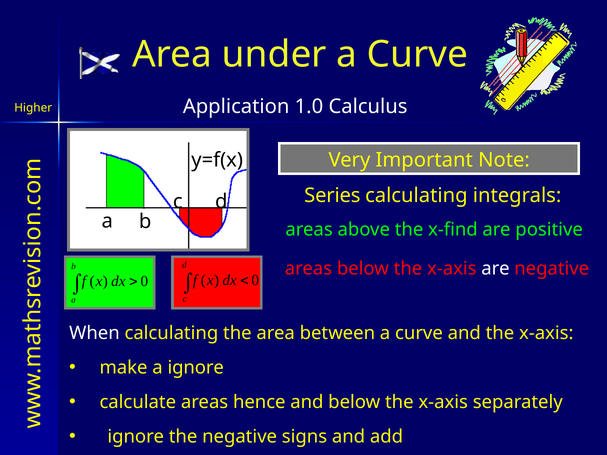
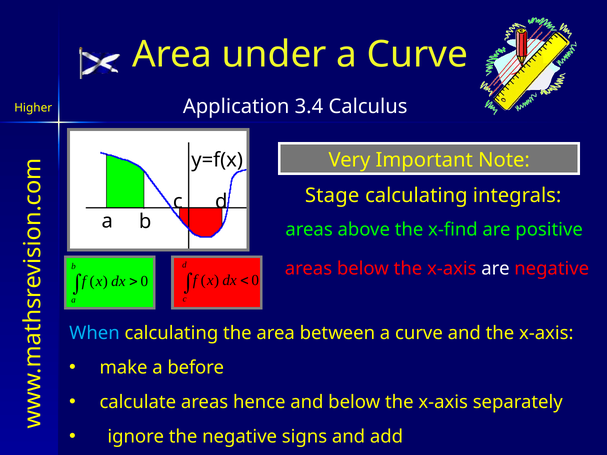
1.0: 1.0 -> 3.4 (309, 107)
Series: Series -> Stage (332, 195)
When colour: white -> light blue (94, 333)
a ignore: ignore -> before (196, 368)
